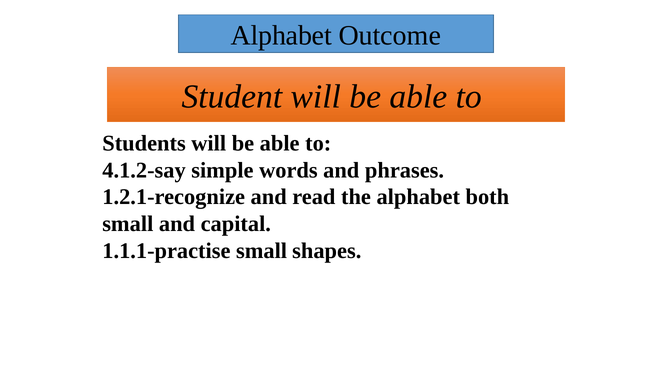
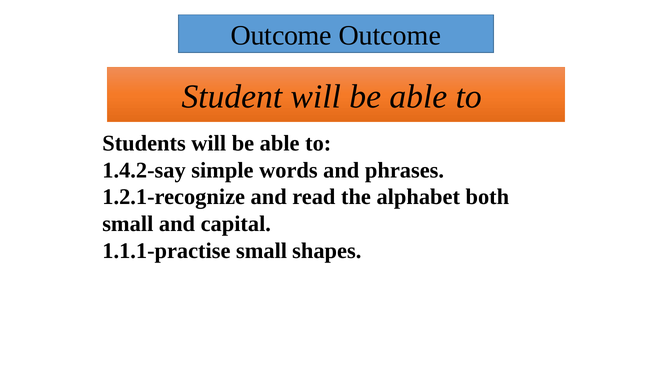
Alphabet: Alphabet -> Outcome (281, 36)
4.1.2-say: 4.1.2-say -> 1.4.2-say (144, 170)
